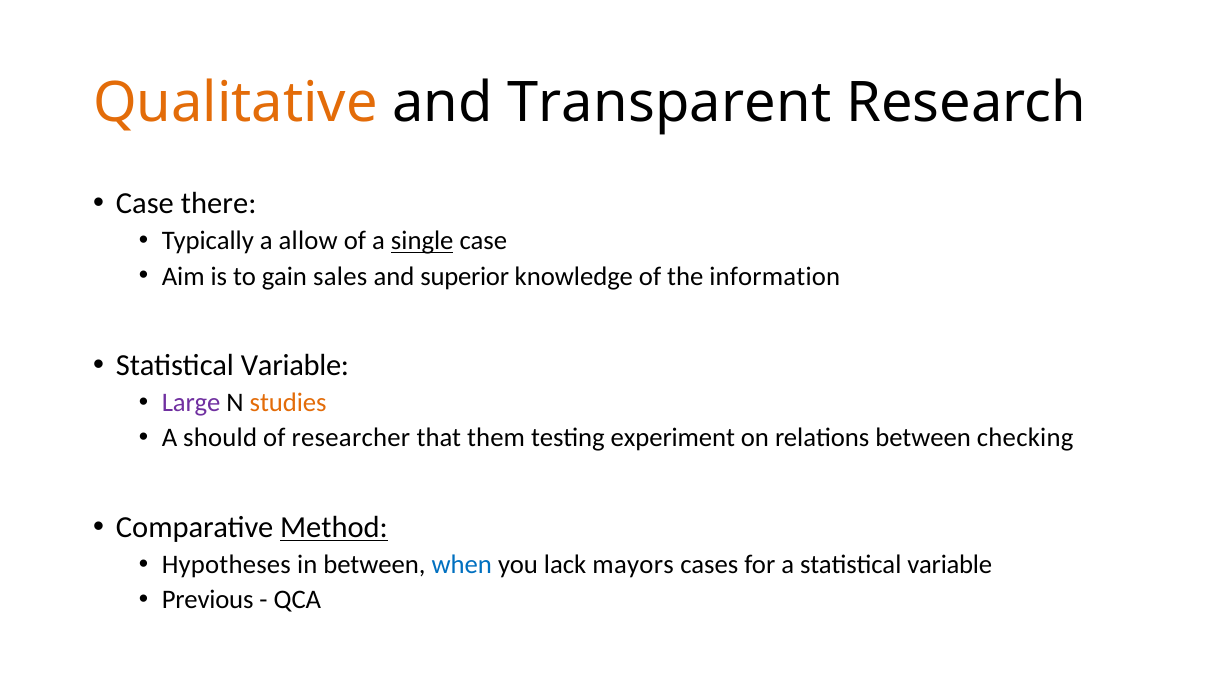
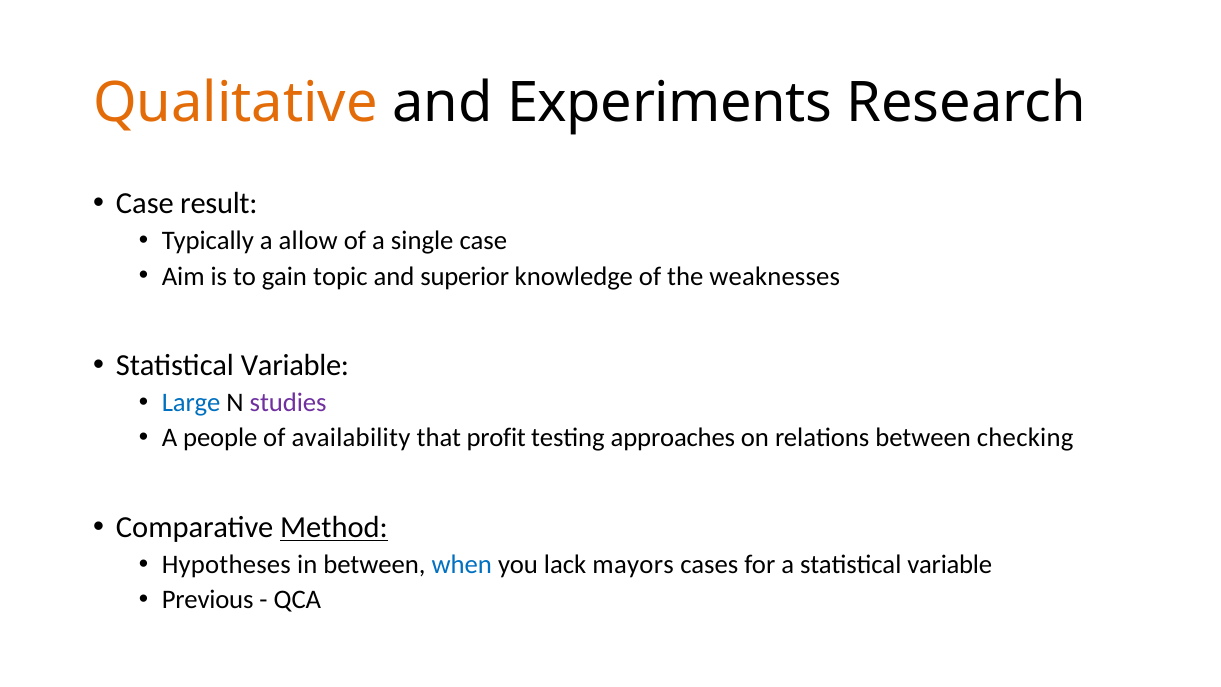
Transparent: Transparent -> Experiments (670, 103)
there: there -> result (219, 204)
single underline: present -> none (422, 241)
sales: sales -> topic (340, 276)
information: information -> weaknesses (775, 276)
Large colour: purple -> blue (191, 403)
studies colour: orange -> purple (288, 403)
should: should -> people (220, 438)
researcher: researcher -> availability (351, 438)
them: them -> profit (496, 438)
experiment: experiment -> approaches (673, 438)
